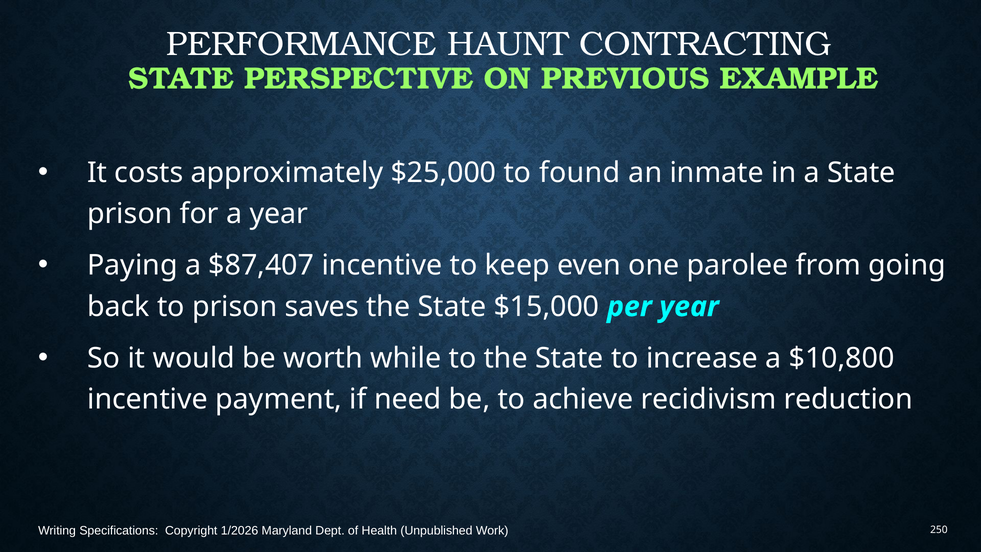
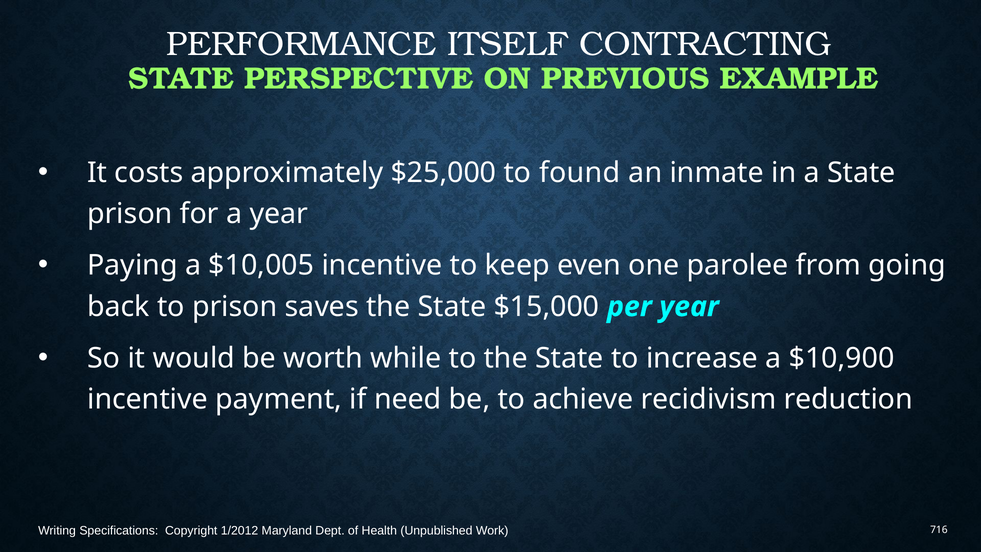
HAUNT: HAUNT -> ITSELF (508, 44)
$87,407: $87,407 -> $10,005 (261, 265)
$10,800: $10,800 -> $10,900 (842, 358)
1/2026: 1/2026 -> 1/2012 (240, 531)
250: 250 -> 716 (939, 530)
